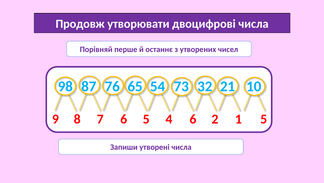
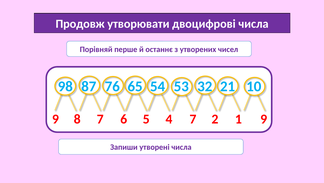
73: 73 -> 53 (181, 86)
4 6: 6 -> 7 (193, 119)
1 5: 5 -> 9 (264, 119)
